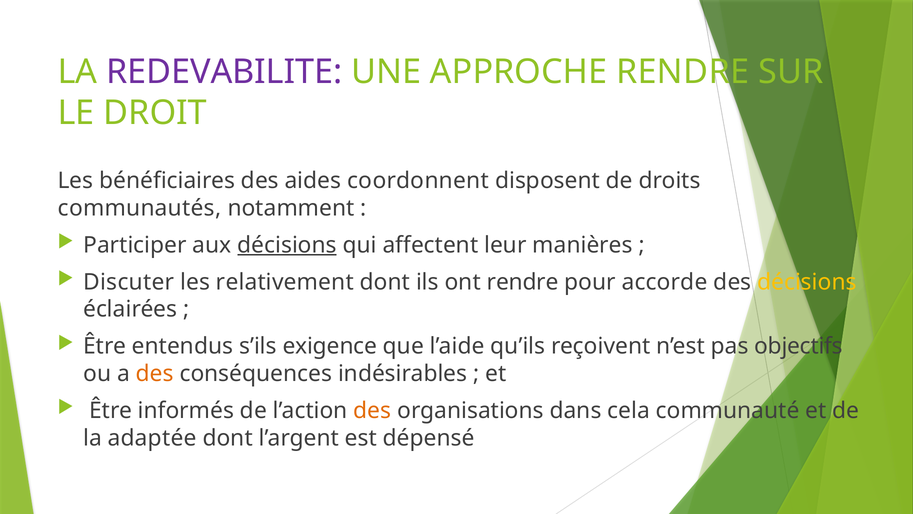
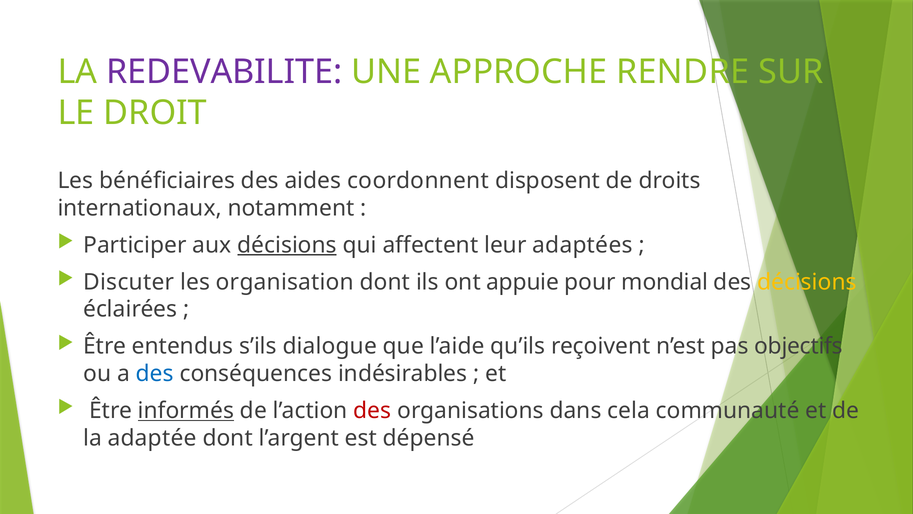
communautés: communautés -> internationaux (140, 208)
manières: manières -> adaptées (582, 245)
relativement: relativement -> organisation (285, 282)
ont rendre: rendre -> appuie (523, 282)
accorde: accorde -> mondial (665, 282)
exigence: exigence -> dialogue (330, 346)
des colour: orange -> blue (155, 373)
informés underline: none -> present (186, 410)
des colour: orange -> red (372, 410)
